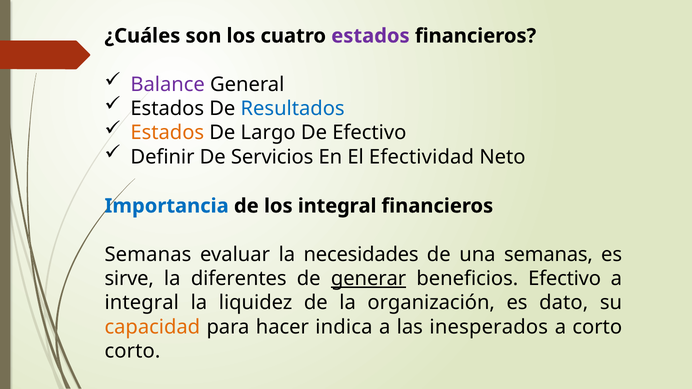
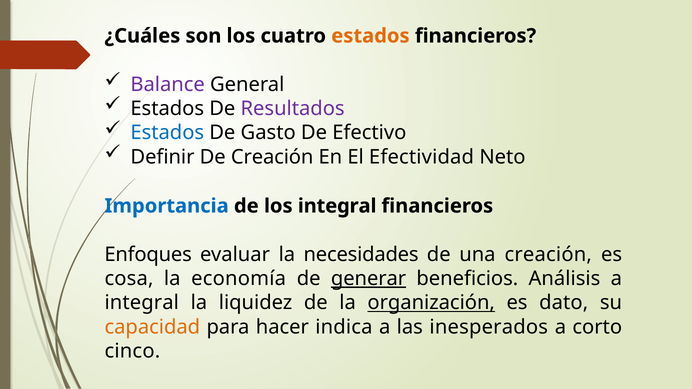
estados colour: purple -> orange (370, 36)
Resultados colour: blue -> purple (293, 109)
Estados colour: orange -> blue (167, 133)
Largo: Largo -> Gasto (268, 133)
De Servicios: Servicios -> Creación (272, 157)
Semanas: Semanas -> Enfoques (148, 255)
una semanas: semanas -> creación (548, 255)
sirve: sirve -> cosa (129, 279)
diferentes: diferentes -> economía (239, 279)
beneficios Efectivo: Efectivo -> Análisis (564, 279)
organización underline: none -> present (431, 303)
corto: corto -> cinco (132, 351)
